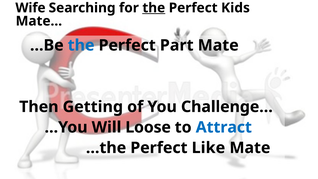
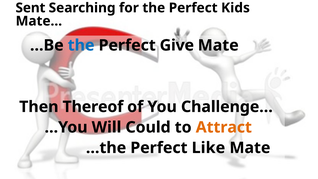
Wife: Wife -> Sent (30, 8)
the underline: present -> none (154, 8)
Part: Part -> Give (177, 45)
Getting: Getting -> Thereof (93, 107)
Loose: Loose -> Could (148, 127)
Attract colour: blue -> orange (224, 127)
